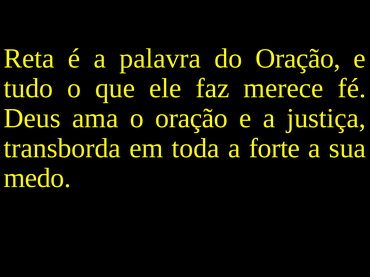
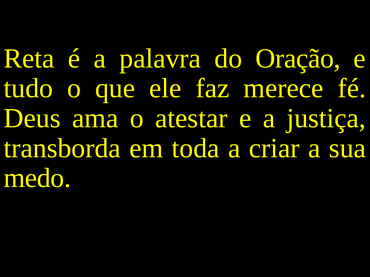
o oração: oração -> atestar (191, 118)
forte: forte -> criar (274, 148)
